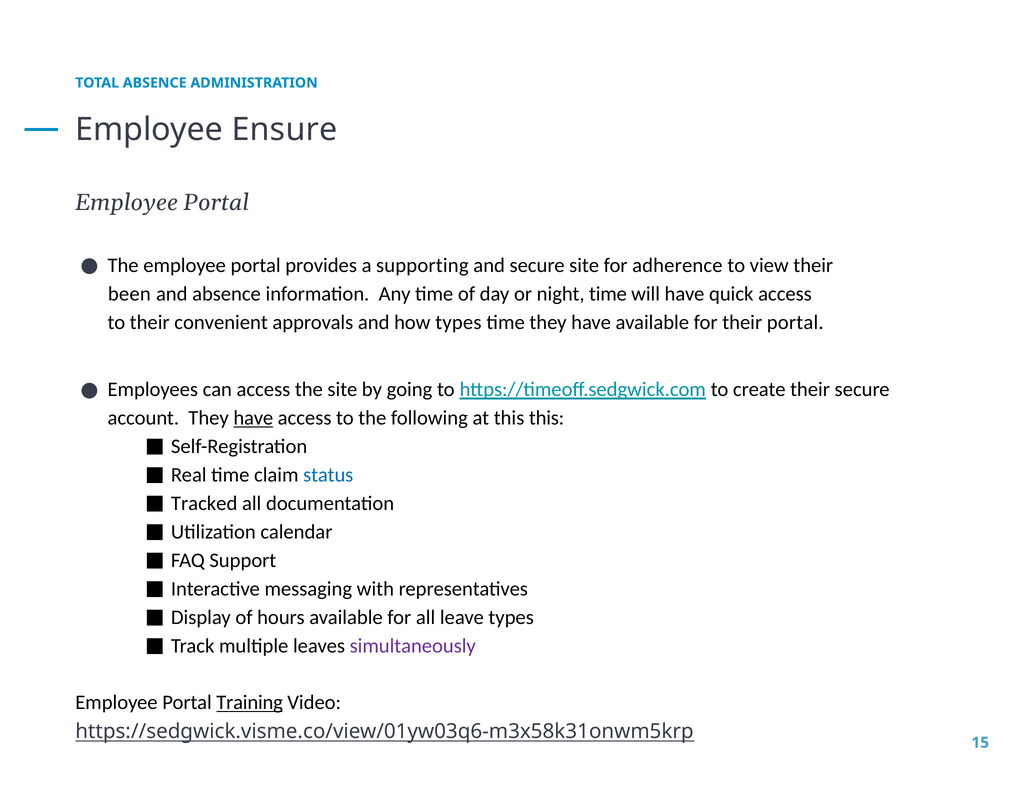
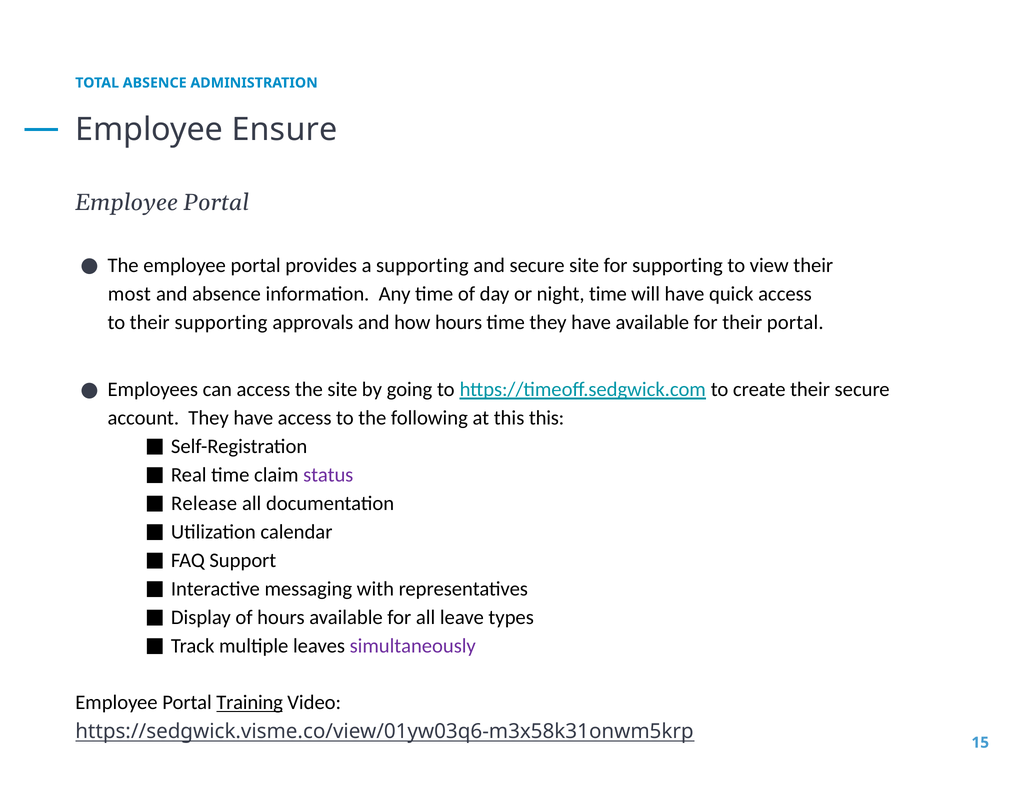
for adherence: adherence -> supporting (677, 266)
been: been -> most (129, 294)
their convenient: convenient -> supporting (221, 323)
how types: types -> hours (459, 323)
have underline: present -> none (253, 418)
status colour: blue -> purple (328, 475)
Tracked: Tracked -> Release (204, 504)
